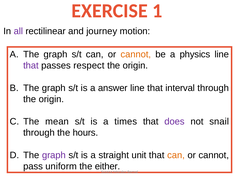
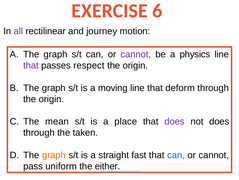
1: 1 -> 6 (157, 11)
cannot colour: orange -> purple (136, 54)
answer: answer -> moving (113, 88)
interval: interval -> deform (180, 88)
times: times -> place (126, 121)
not snail: snail -> does (219, 121)
hours: hours -> taken (85, 132)
graph colour: purple -> orange (54, 155)
unit: unit -> fast (139, 155)
can colour: orange -> blue (176, 155)
